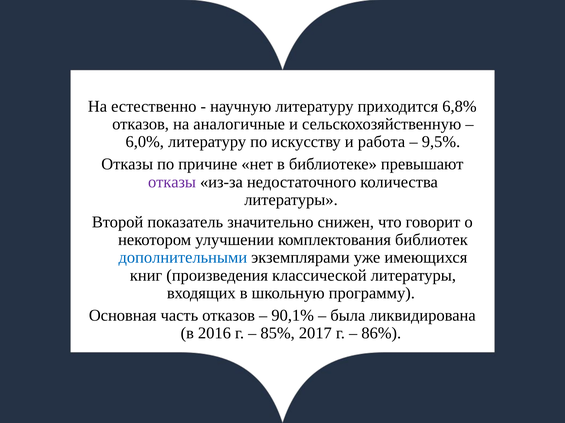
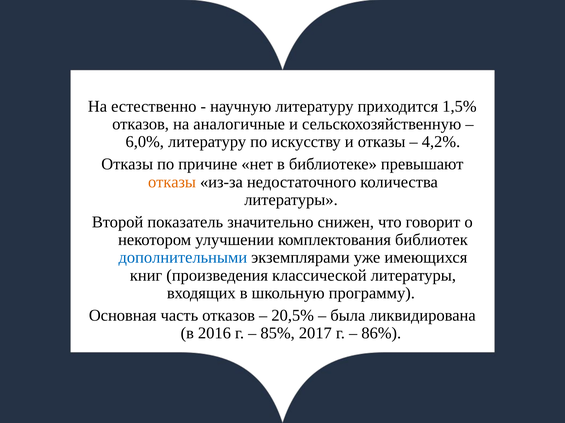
6,8%: 6,8% -> 1,5% (459, 107)
и работа: работа -> отказы (382, 142)
9,5%: 9,5% -> 4,2% (441, 142)
отказы colour: purple -> orange (172, 182)
90,1%: 90,1% -> 20,5% (293, 316)
